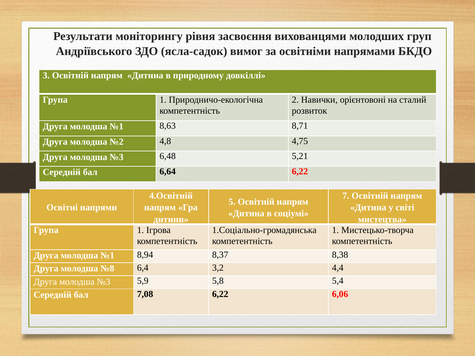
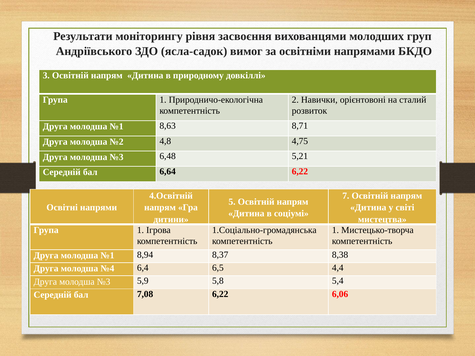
№8: №8 -> №4 (107, 269)
3,2: 3,2 -> 6,5 (218, 268)
